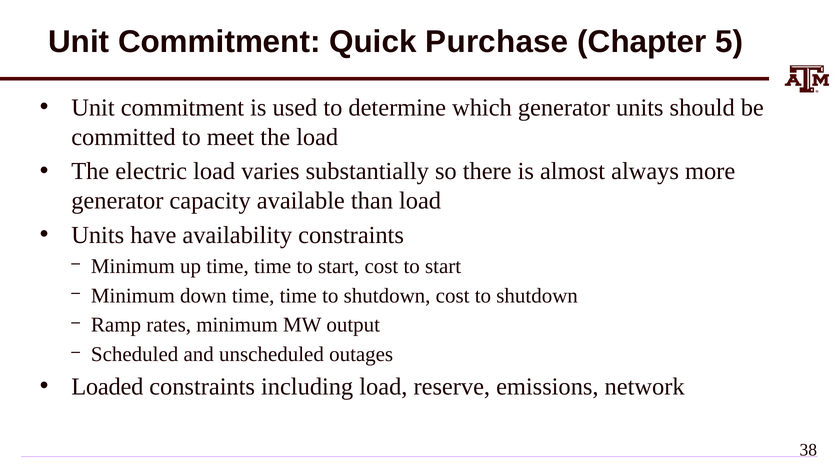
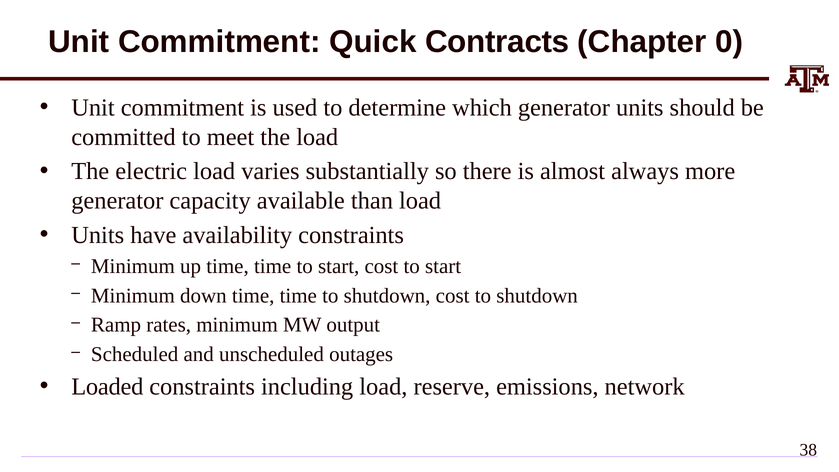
Purchase: Purchase -> Contracts (497, 42)
5: 5 -> 0 (729, 42)
